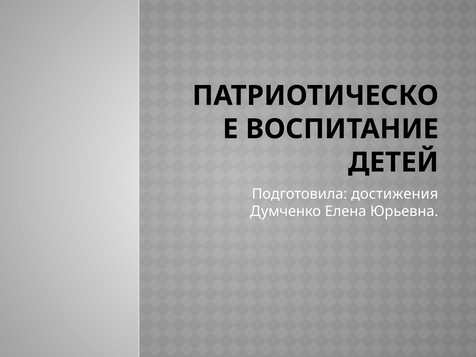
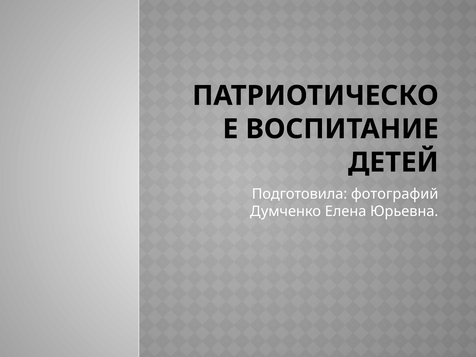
достижения: достижения -> фотографий (395, 194)
